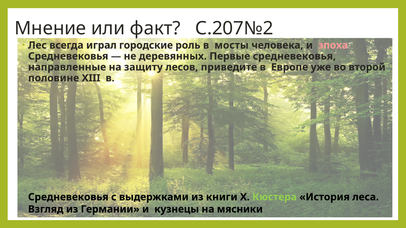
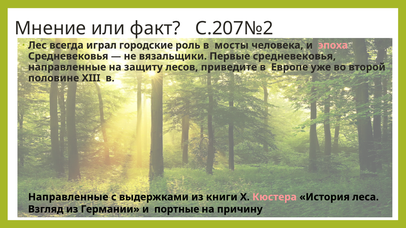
деревянных: деревянных -> вязальщики (173, 56)
Средневековья: Средневековья -> Направленные (68, 197)
Кюстера colour: light green -> pink (275, 197)
кузнецы: кузнецы -> портные (177, 210)
мясники: мясники -> причину (240, 210)
